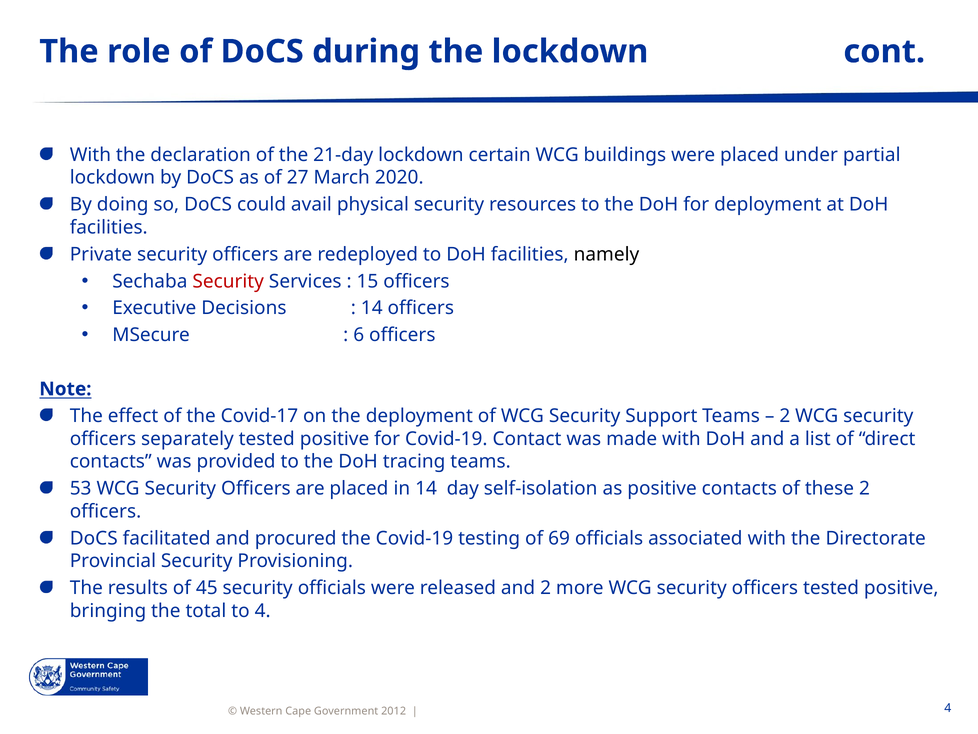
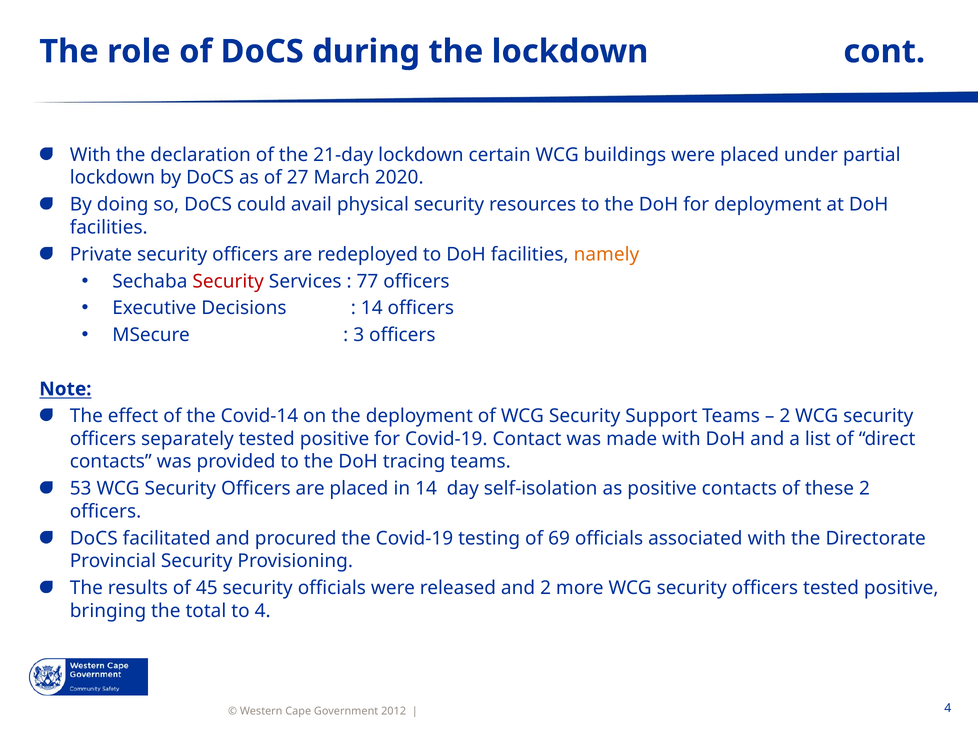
namely colour: black -> orange (606, 254)
15: 15 -> 77 (367, 281)
6: 6 -> 3 (359, 335)
Covid-17: Covid-17 -> Covid-14 (259, 416)
